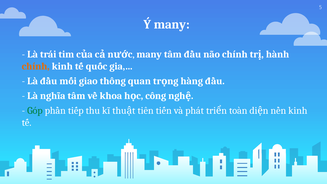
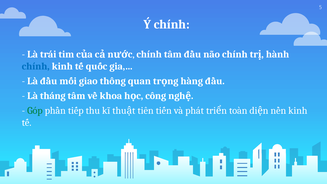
Ý many: many -> chính (172, 24)
many: many -> chính (149, 54)
chính colour: orange -> blue (36, 66)
nghĩa: nghĩa -> tháng (53, 96)
